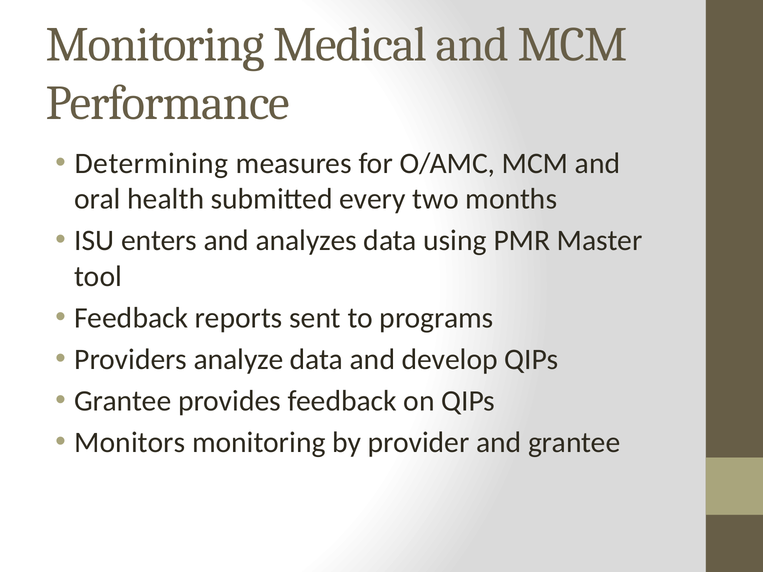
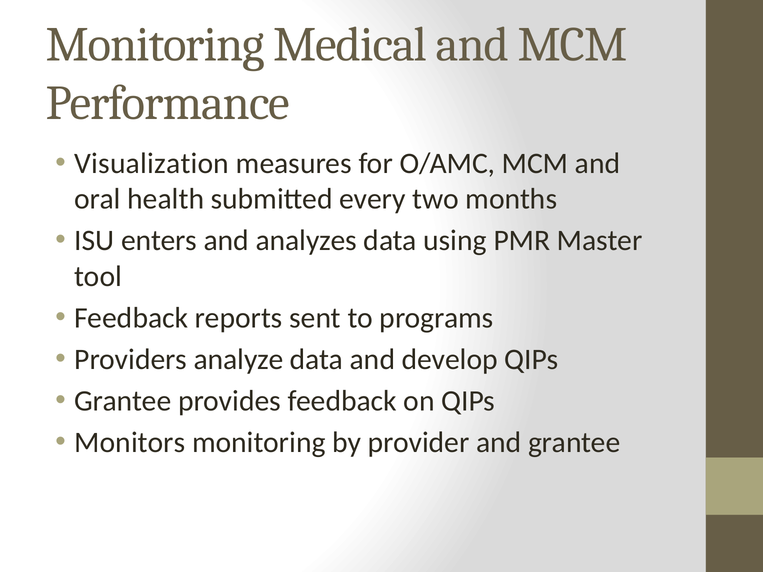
Determining: Determining -> Visualization (152, 164)
